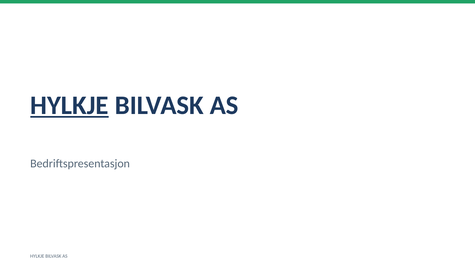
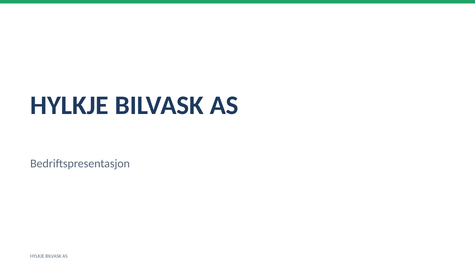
HYLKJE underline: present -> none (69, 105)
